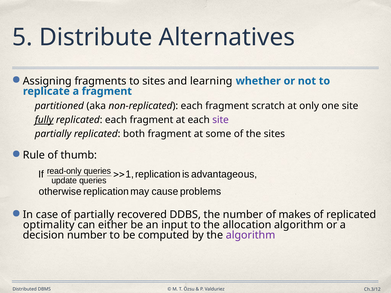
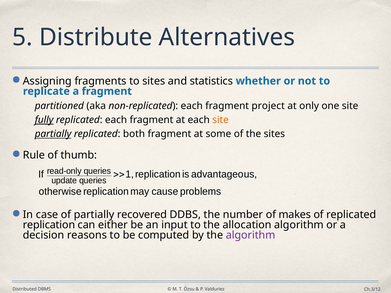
learning: learning -> statistics (211, 81)
scratch: scratch -> project (268, 106)
site colour: purple -> orange (221, 120)
partially underline: none -> present (53, 134)
optimality: optimality -> replication (49, 225)
decision number: number -> reasons (87, 235)
